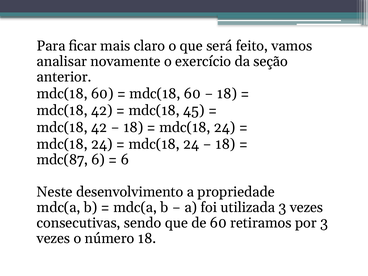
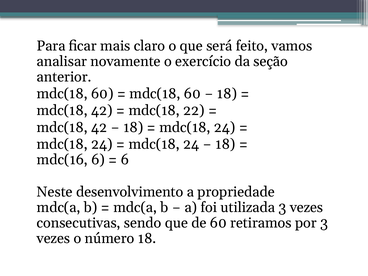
45: 45 -> 22 (194, 110)
mdc(87: mdc(87 -> mdc(16 (62, 160)
